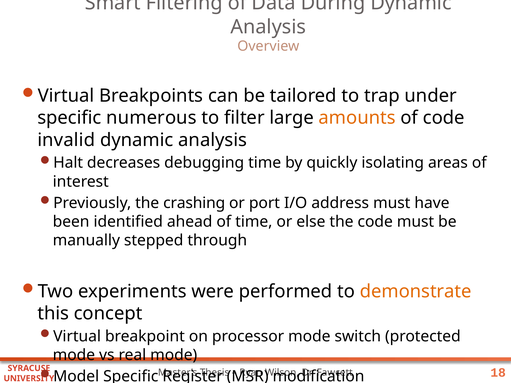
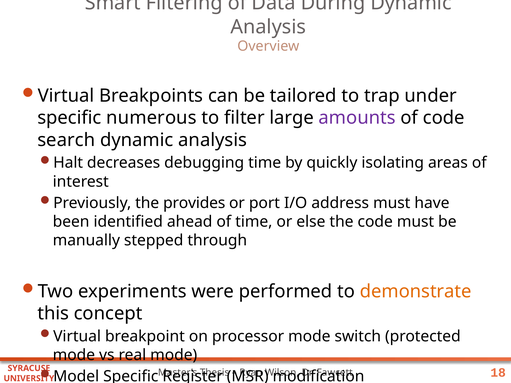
amounts colour: orange -> purple (357, 118)
invalid: invalid -> search (66, 140)
crashing: crashing -> provides (194, 203)
